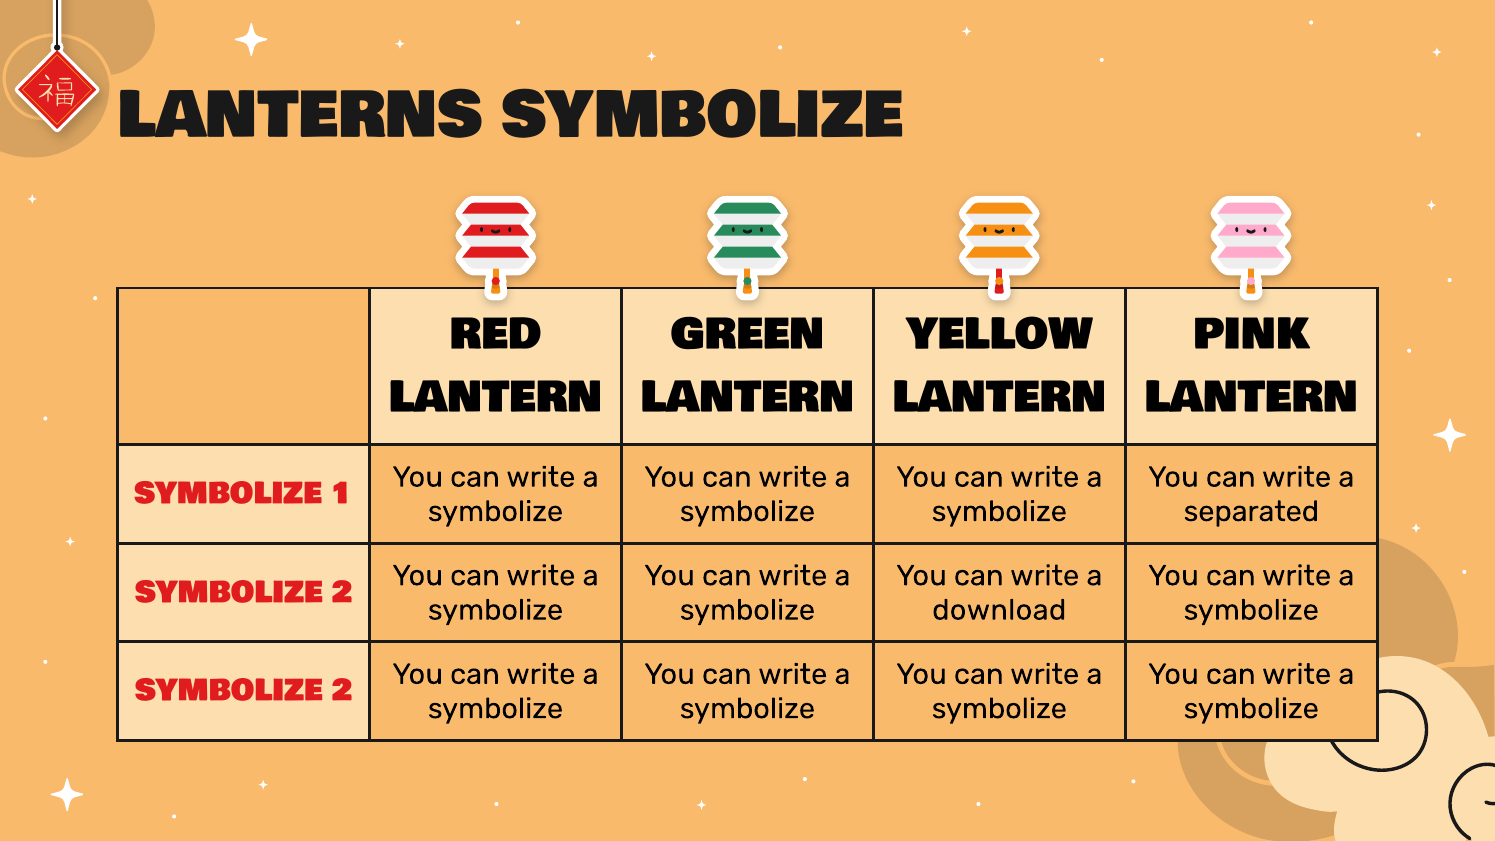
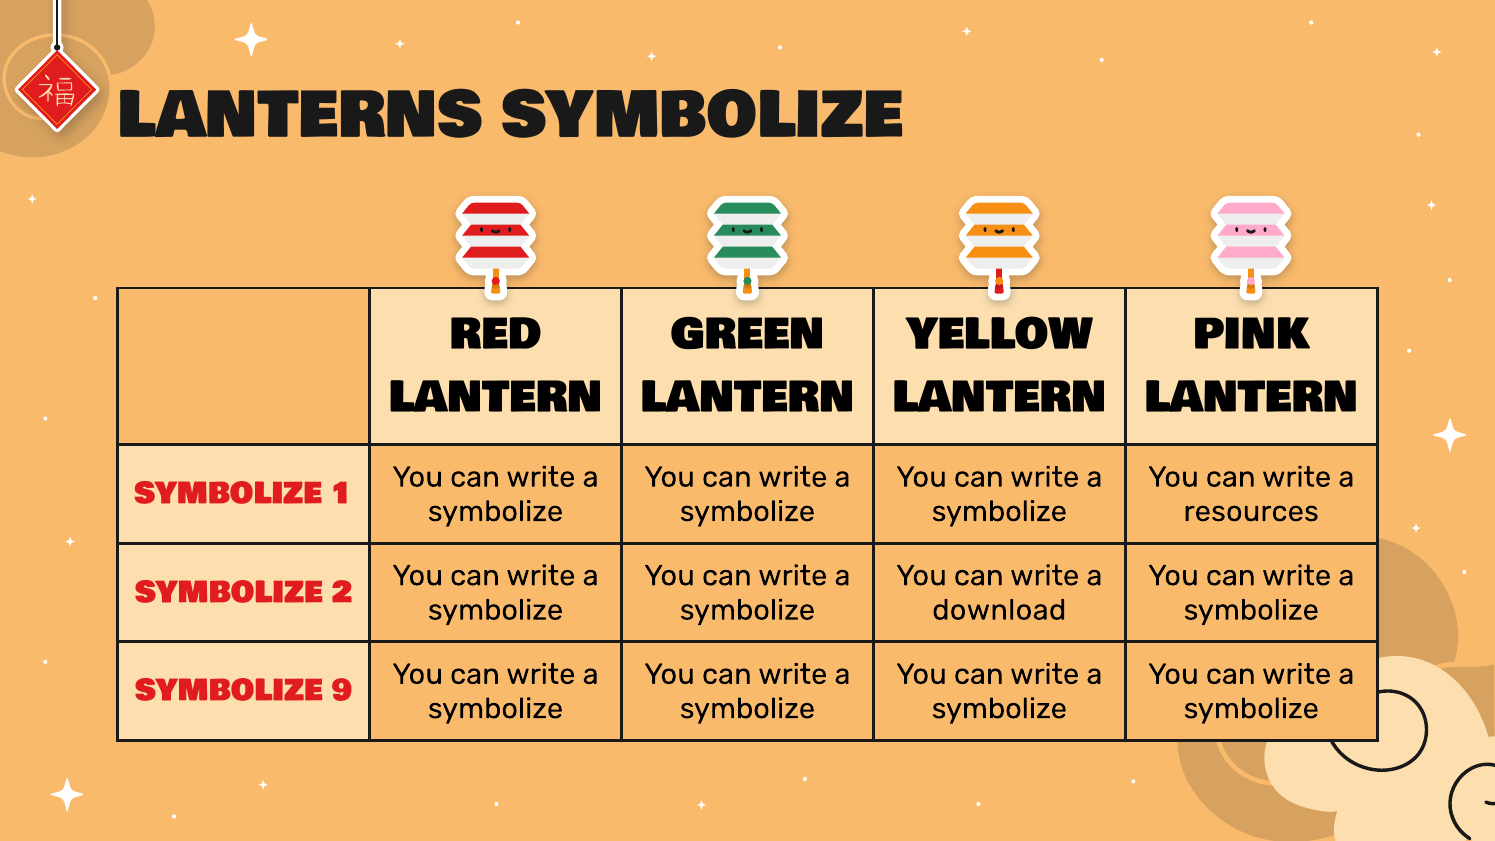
separated: separated -> resources (1251, 511)
2: 2 -> 9 (342, 691)
